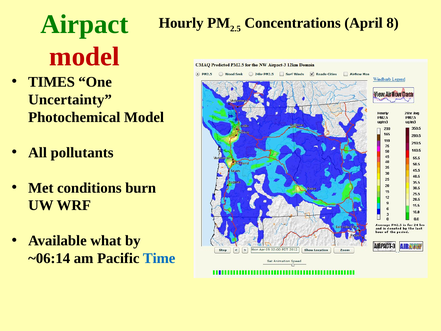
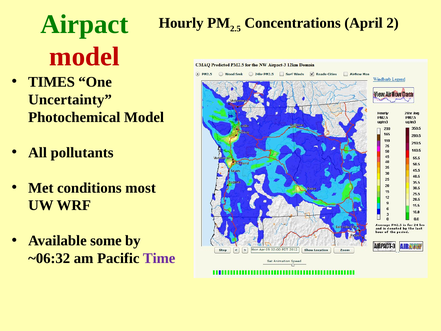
8: 8 -> 2 (393, 23)
burn: burn -> most (141, 188)
what: what -> some (106, 241)
~06:14: ~06:14 -> ~06:32 (49, 258)
Time colour: blue -> purple (159, 258)
